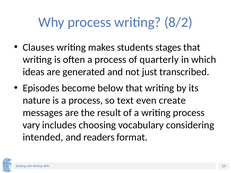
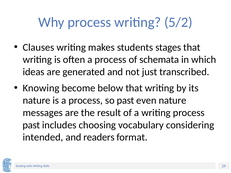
8/2: 8/2 -> 5/2 (178, 22)
quarterly: quarterly -> schemata (159, 60)
Episodes: Episodes -> Knowing (41, 88)
so text: text -> past (125, 100)
even create: create -> nature (173, 100)
vary: vary -> past (31, 125)
